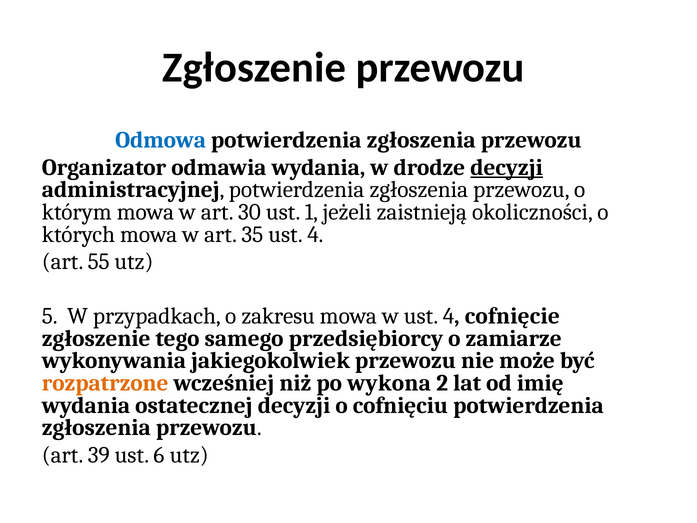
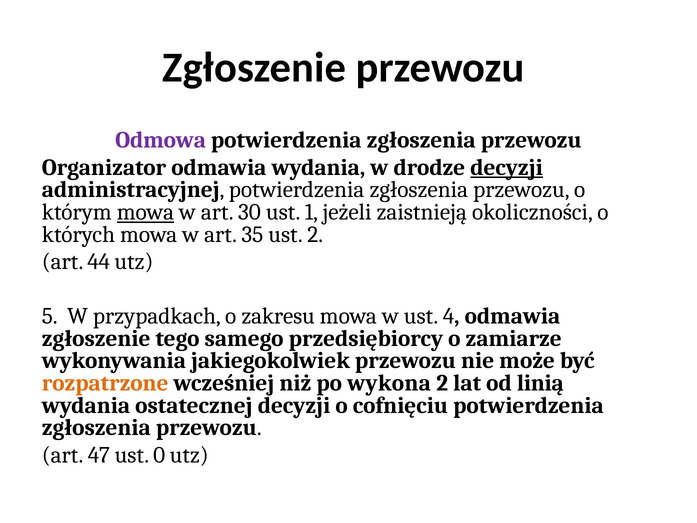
Odmowa colour: blue -> purple (161, 140)
mowa underline: none -> present (145, 212)
35 ust 4: 4 -> 2 (315, 234)
55: 55 -> 44 (99, 262)
4 cofnięcie: cofnięcie -> odmawia (512, 316)
imię: imię -> linią (540, 383)
39: 39 -> 47 (99, 455)
6: 6 -> 0 (159, 455)
